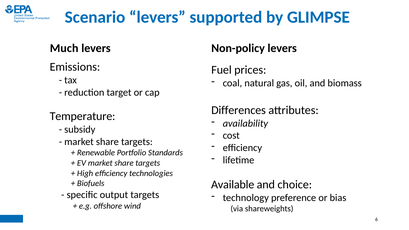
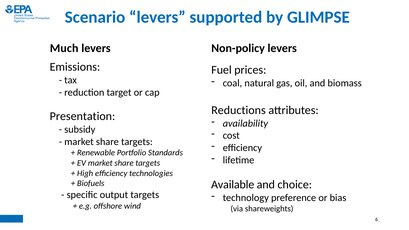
Differences: Differences -> Reductions (238, 110)
Temperature: Temperature -> Presentation (82, 116)
